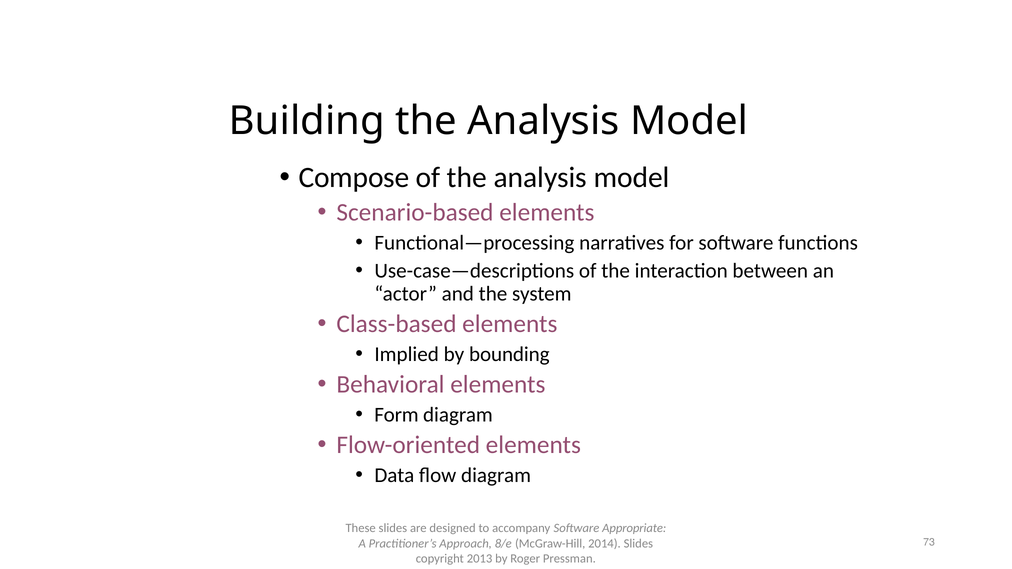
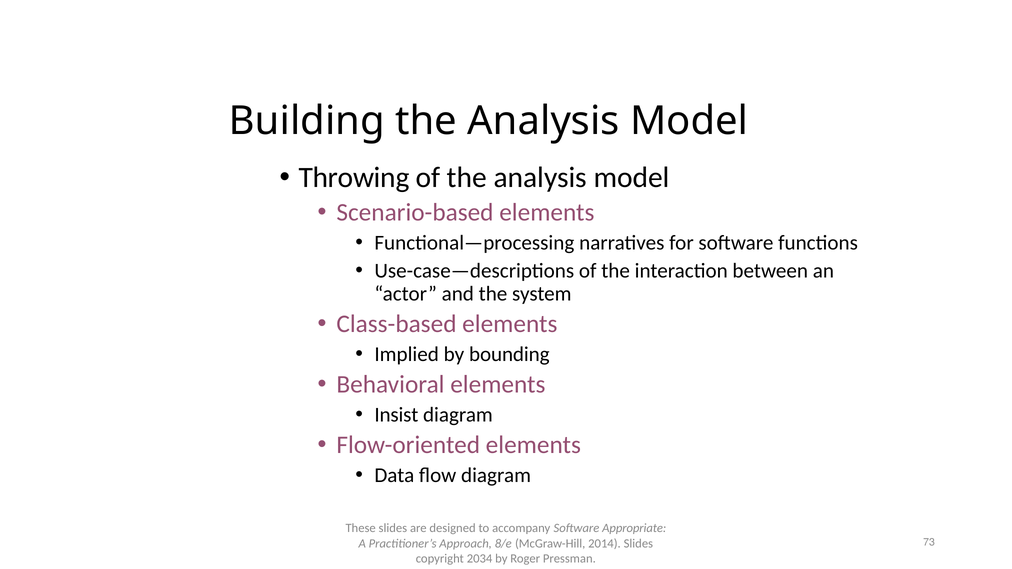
Compose: Compose -> Throwing (354, 178)
Form: Form -> Insist (396, 415)
2013: 2013 -> 2034 (480, 559)
